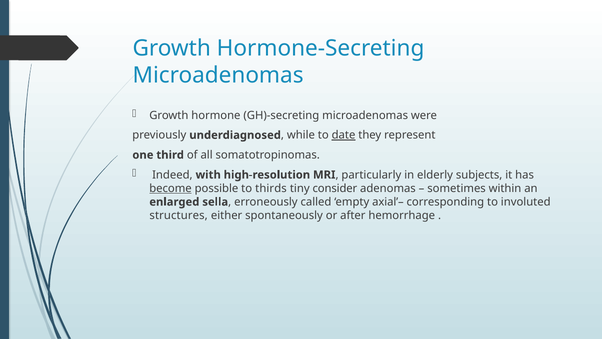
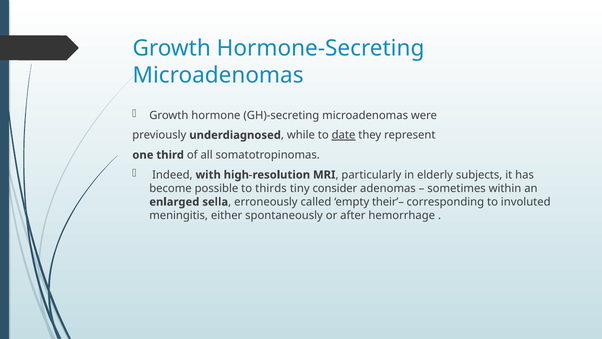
become underline: present -> none (171, 188)
axial’–: axial’– -> their’– (388, 202)
structures: structures -> meningitis (179, 215)
